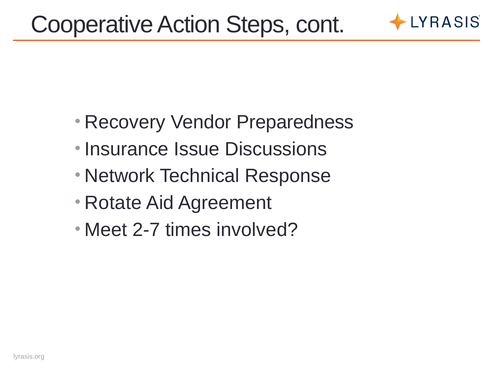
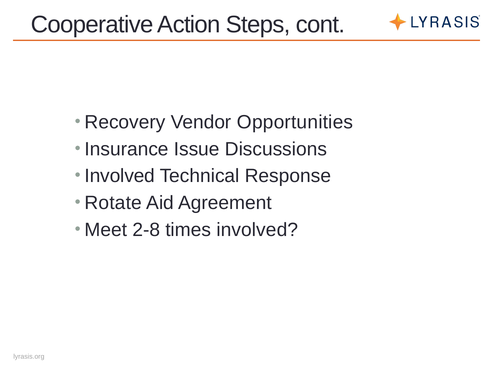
Preparedness: Preparedness -> Opportunities (295, 122)
Network: Network -> Involved (120, 176)
2-7: 2-7 -> 2-8 (146, 230)
